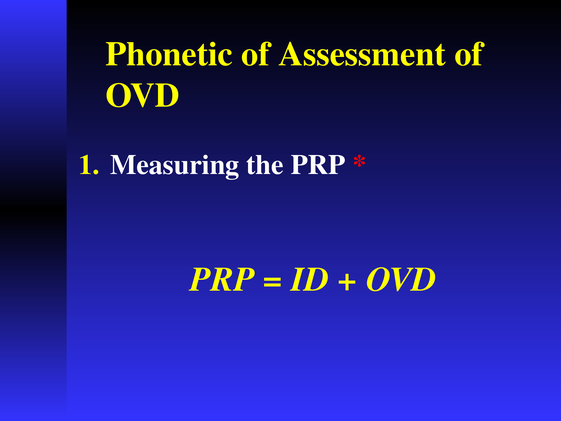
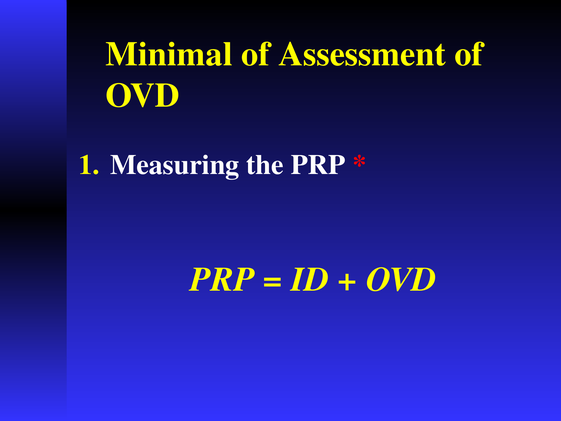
Phonetic: Phonetic -> Minimal (169, 54)
